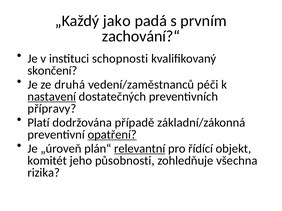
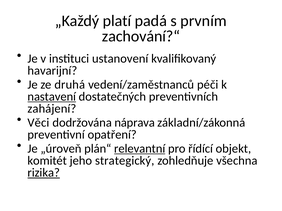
jako: jako -> platí (117, 21)
schopnosti: schopnosti -> ustanovení (120, 59)
skončení: skončení -> havarijní (52, 71)
přípravy: přípravy -> zahájení (52, 109)
Platí: Platí -> Věci (38, 123)
případě: případě -> náprava (135, 123)
opatření underline: present -> none (112, 135)
působnosti: působnosti -> strategický (125, 161)
rizika underline: none -> present (44, 173)
